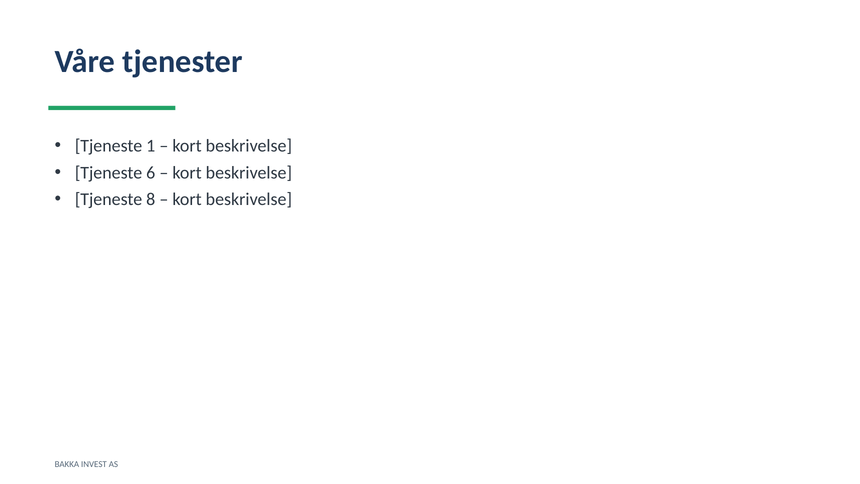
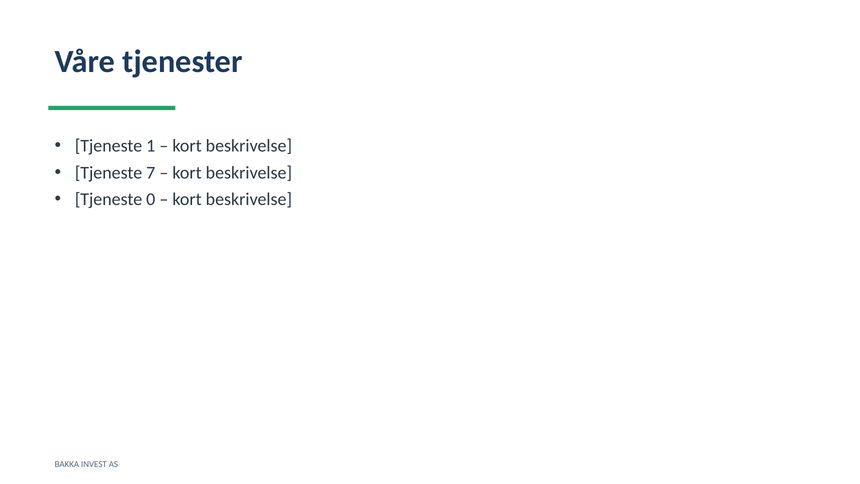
6: 6 -> 7 (151, 173)
8: 8 -> 0 (151, 199)
